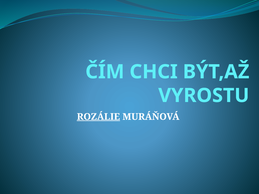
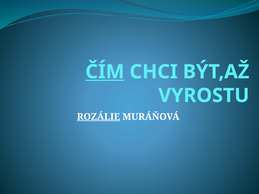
ČÍM underline: none -> present (105, 72)
